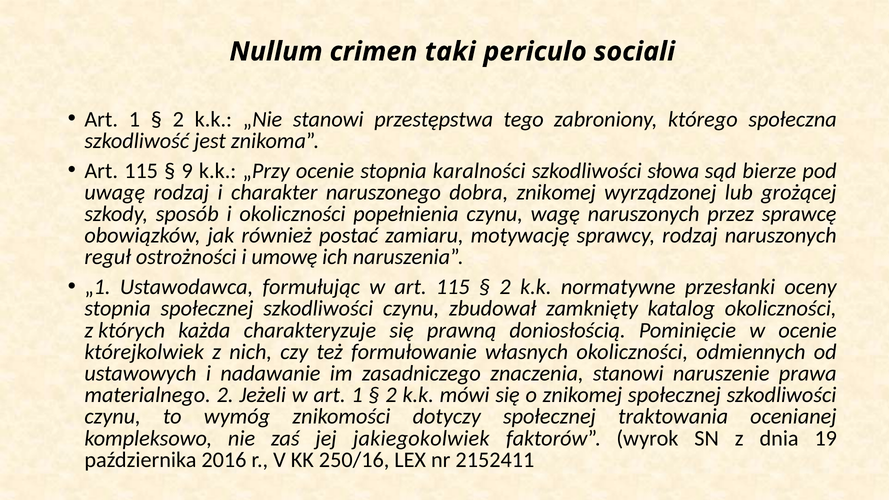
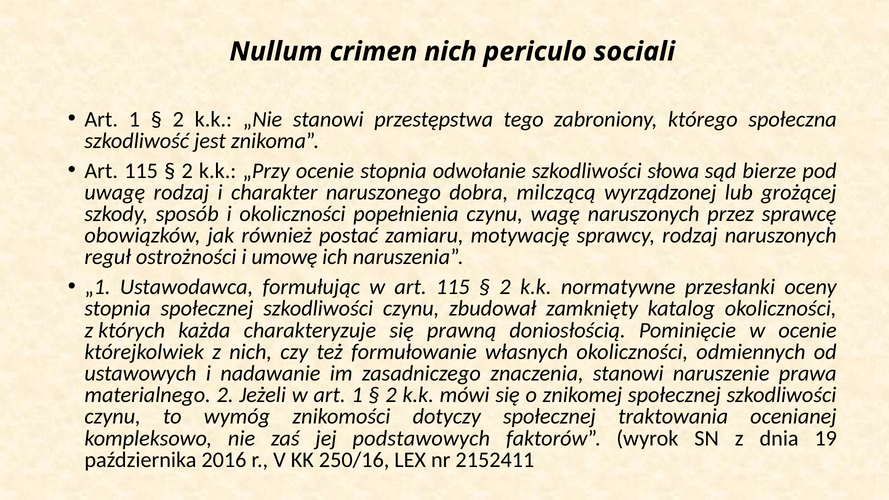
crimen taki: taki -> nich (451, 52)
9: 9 -> 2 (187, 171)
karalności: karalności -> odwołanie (479, 171)
dobra znikomej: znikomej -> milczącą (556, 192)
jakiegokolwiek: jakiegokolwiek -> podstawowych (421, 438)
